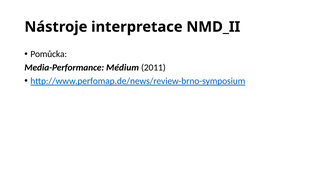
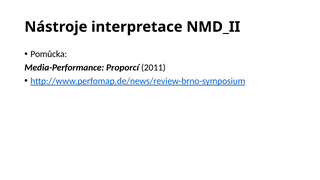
Médium: Médium -> Proporcí (123, 68)
